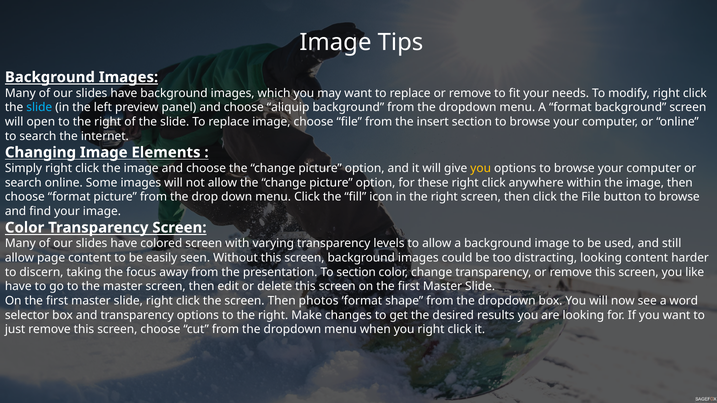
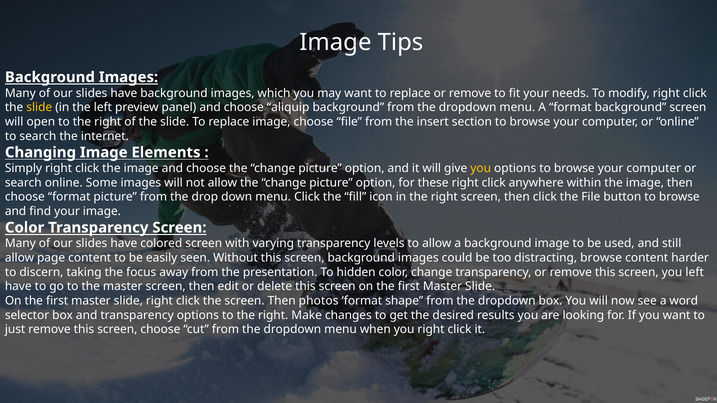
slide colour: light blue -> yellow (39, 108)
distracting looking: looking -> browse (601, 258)
To section: section -> hidden (356, 272)
you like: like -> left (695, 272)
